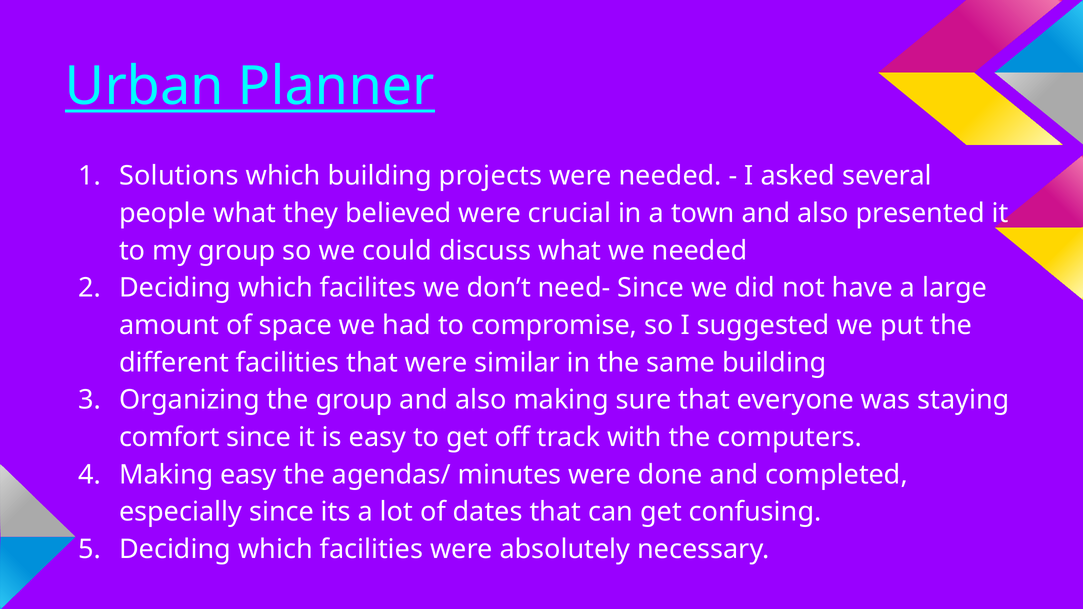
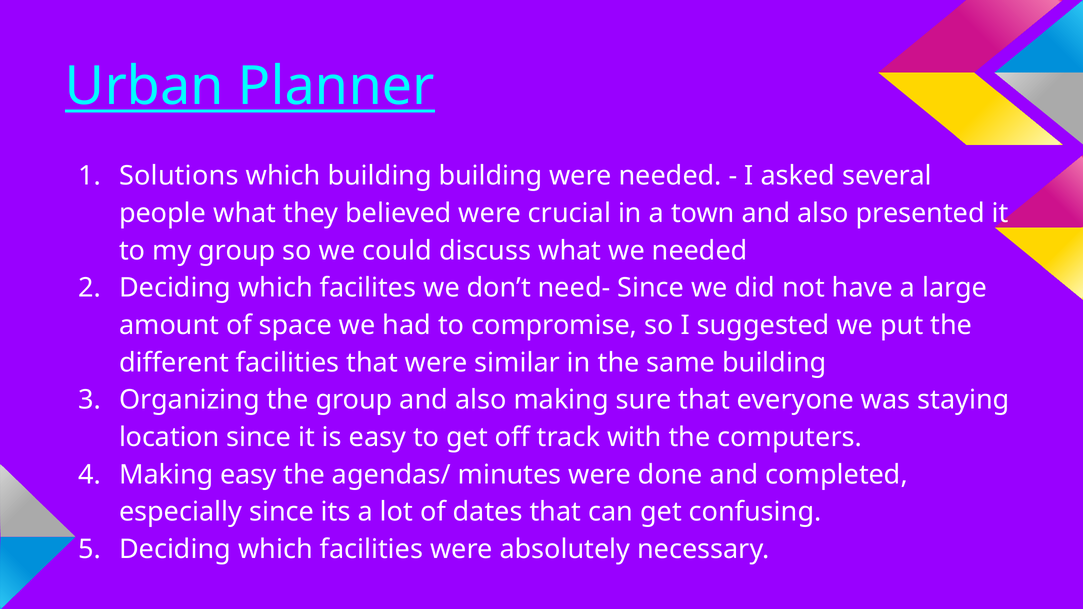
building projects: projects -> building (491, 176)
comfort: comfort -> location (169, 437)
